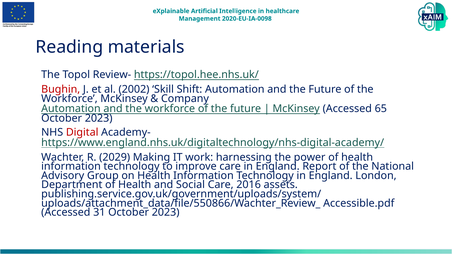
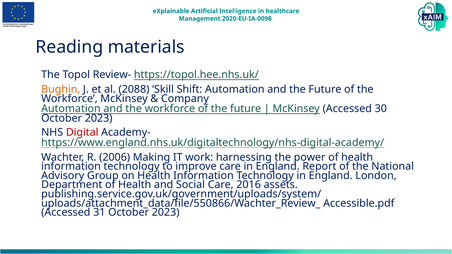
Bughin colour: red -> orange (61, 89)
2002: 2002 -> 2088 (134, 89)
65: 65 -> 30 (381, 109)
2029: 2029 -> 2006 (115, 157)
